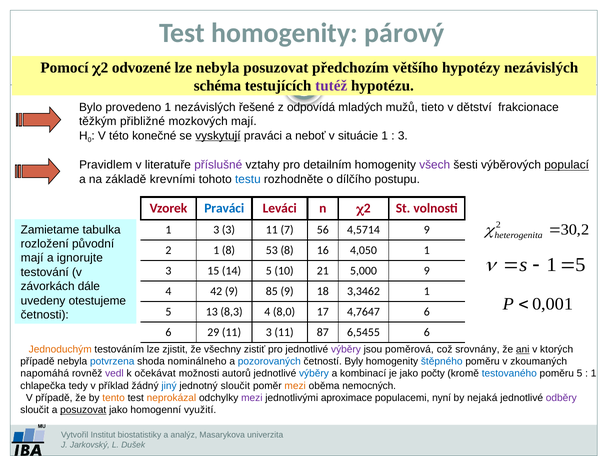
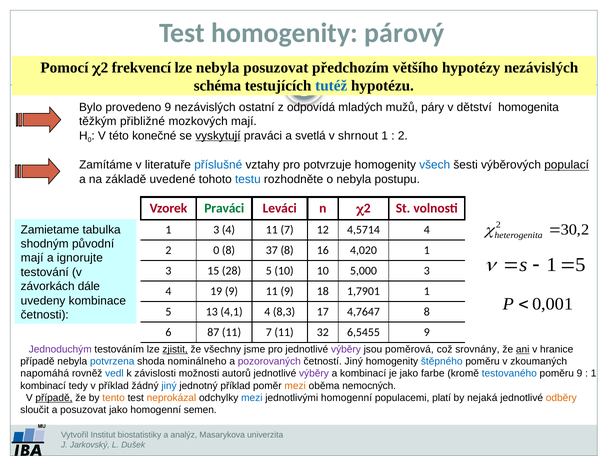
odvozené: odvozené -> frekvencí (141, 68)
tutéž colour: purple -> blue (331, 86)
provedeno 1: 1 -> 9 (168, 107)
řešené: řešené -> ostatní (257, 107)
tieto: tieto -> páry (433, 107)
frakcionace: frakcionace -> homogenita (529, 107)
neboť: neboť -> svetlá (310, 136)
situácie: situácie -> shrnout (358, 136)
3: 3 -> 2 (403, 136)
Pravidlem: Pravidlem -> Zamítáme (106, 165)
příslušné colour: purple -> blue (218, 165)
detailním: detailním -> potvrzuje (327, 165)
všech colour: purple -> blue (435, 165)
krevními: krevními -> uvedené (173, 179)
o dílčího: dílčího -> nebyla (354, 179)
Praváci colour: blue -> green (224, 208)
1 3 3: 3 -> 4 (228, 230)
56: 56 -> 12 (323, 230)
4,5714 9: 9 -> 4 (427, 230)
rozložení: rozložení -> shodným (45, 244)
2 1: 1 -> 0 (216, 250)
53: 53 -> 37 (272, 250)
4,050: 4,050 -> 4,020 (363, 250)
14: 14 -> 28 (232, 271)
10 21: 21 -> 10 (323, 271)
5,000 9: 9 -> 3 (427, 271)
42: 42 -> 19 (216, 291)
9 85: 85 -> 11 (272, 291)
3,3462: 3,3462 -> 1,7901 (363, 291)
otestujeme: otestujeme -> kombinace (97, 301)
8,3: 8,3 -> 4,1 (232, 312)
8,0: 8,0 -> 8,3 (284, 312)
4,7647 6: 6 -> 8 (427, 312)
29: 29 -> 87 (213, 332)
3: 3 -> 7 (269, 332)
87: 87 -> 32 (323, 332)
6,5455 6: 6 -> 9 (427, 332)
Jednoduchým colour: orange -> purple (60, 349)
zjistit underline: none -> present (175, 349)
zistiť: zistiť -> jsme (255, 349)
ktorých: ktorých -> hranice (557, 349)
pozorovaných colour: blue -> purple (269, 361)
četností Byly: Byly -> Jiný (354, 361)
vedl colour: purple -> blue (114, 374)
očekávat: očekávat -> závislosti (155, 374)
výběry colour: blue -> purple (314, 374)
počty: počty -> farbe (433, 374)
poměru 5: 5 -> 9 (580, 374)
chlapečka: chlapečka -> kombinací (43, 386)
jednotný sloučit: sloučit -> příklad (235, 386)
případě underline: none -> present (54, 398)
mezi colour: purple -> blue (252, 398)
jednotlivými aproximace: aproximace -> homogenní (347, 398)
nyní: nyní -> platí (442, 398)
odběry colour: purple -> orange (561, 398)
posuzovat underline: present -> none (83, 410)
využití: využití -> semen (200, 410)
